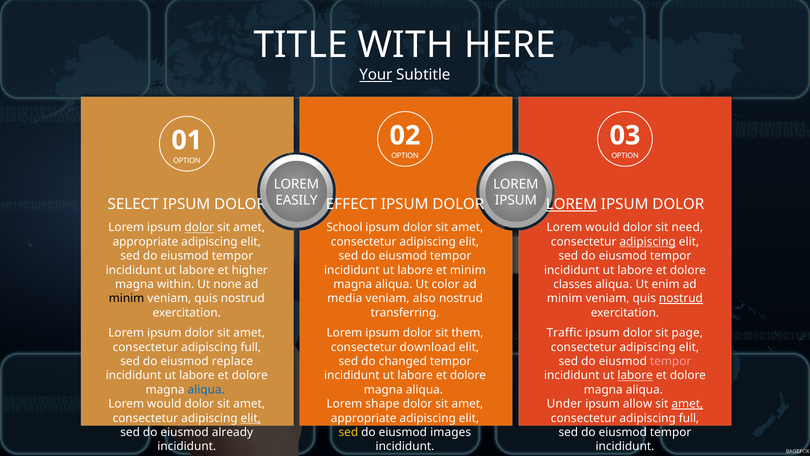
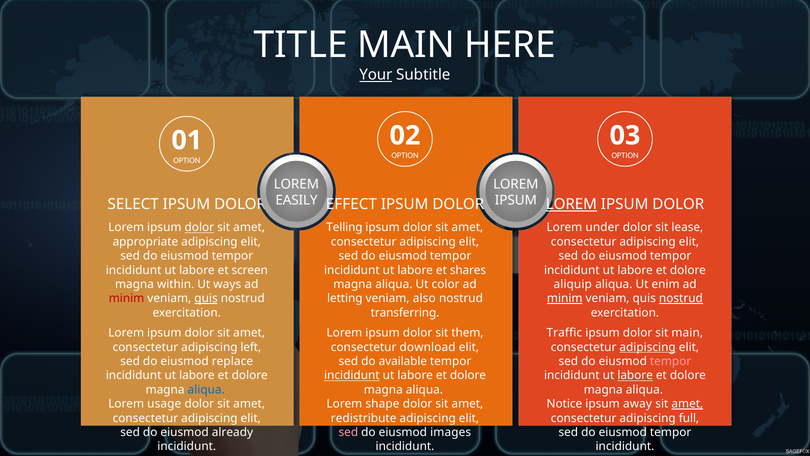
TITLE WITH: WITH -> MAIN (406, 45)
School: School -> Telling (344, 227)
would: would -> under (602, 227)
need: need -> lease (687, 227)
adipiscing underline: present -> none (648, 242)
higher: higher -> screen (250, 270)
et minim: minim -> shares (468, 270)
none: none -> ways (227, 284)
classes: classes -> aliquip (573, 284)
minim colour: black -> red (127, 298)
quis underline: none -> present (206, 298)
media: media -> letting (345, 298)
minim underline: none -> present (565, 298)
sit page: page -> main (687, 333)
full: full -> left (251, 347)
adipiscing underline: none -> present (648, 347)
changed: changed -> available (403, 361)
incididunt underline: none -> present (352, 375)
would: would -> usage (164, 404)
Under: Under -> Notice (564, 404)
allow: allow -> away (637, 404)
elit underline: present -> none (251, 418)
appropriate: appropriate -> redistribute (364, 418)
sed colour: yellow -> pink (348, 432)
